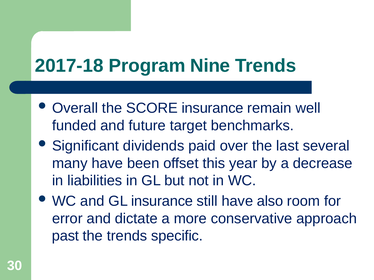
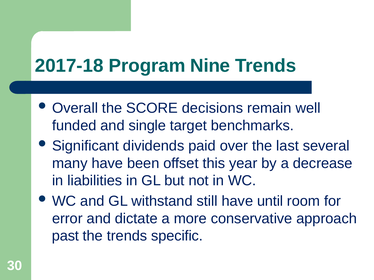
SCORE insurance: insurance -> decisions (212, 108)
future: future -> single (147, 126)
GL insurance: insurance -> withstand (162, 201)
also: also -> until (270, 201)
